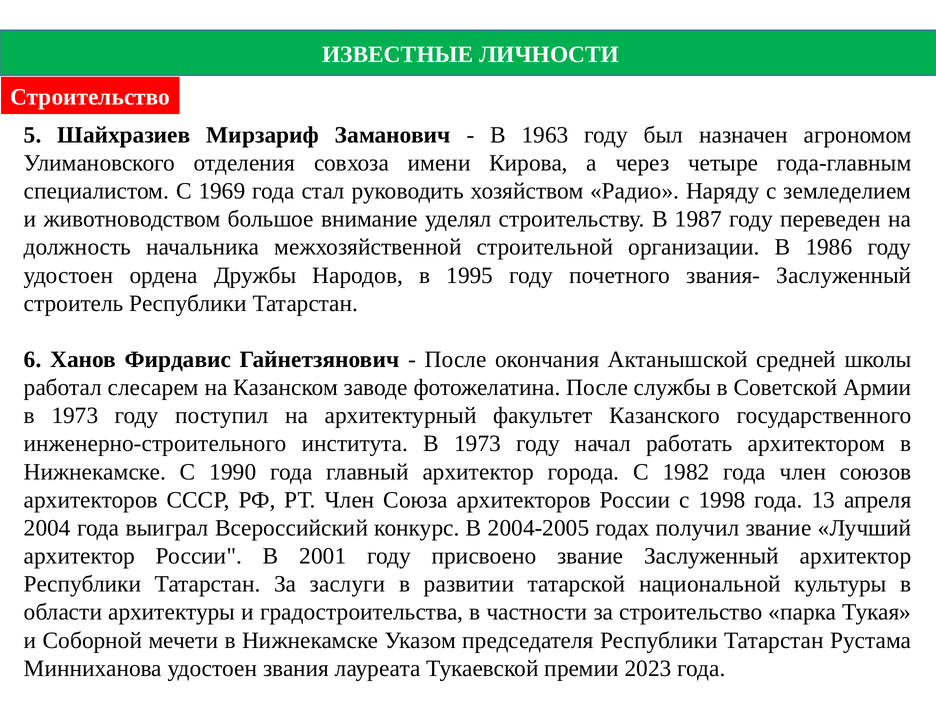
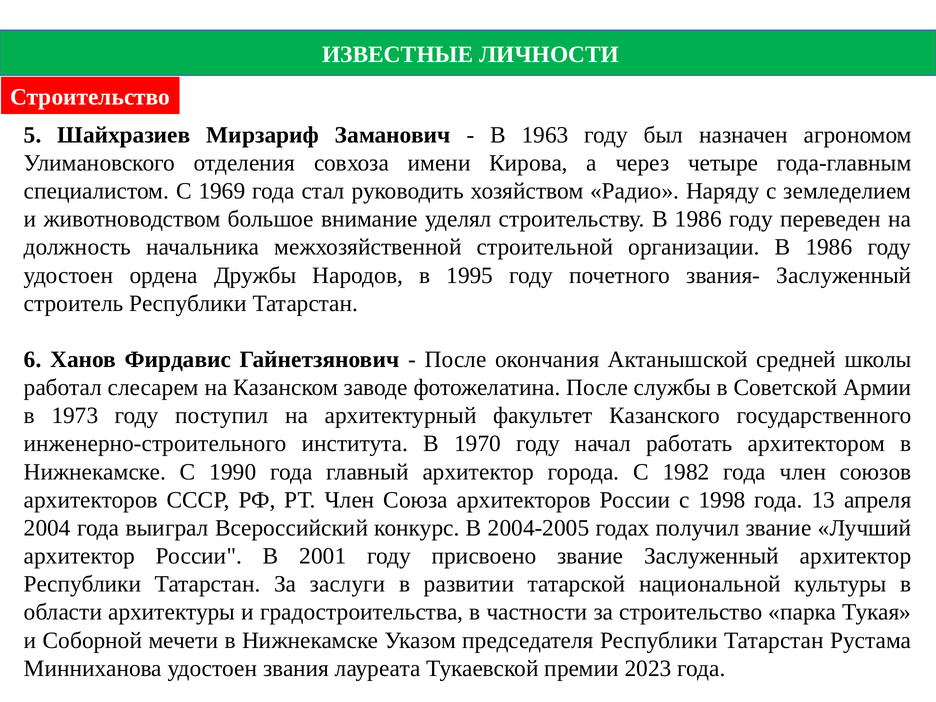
строительству В 1987: 1987 -> 1986 (698, 219)
института В 1973: 1973 -> 1970 (478, 444)
